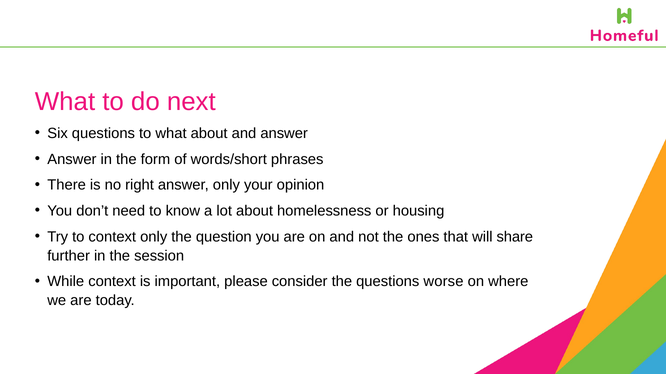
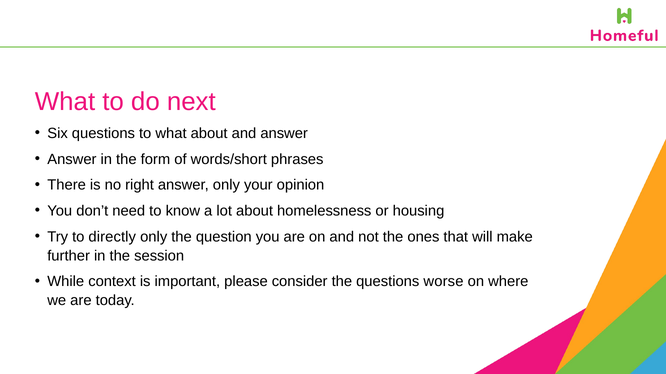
to context: context -> directly (112, 237)
share: share -> make (515, 237)
